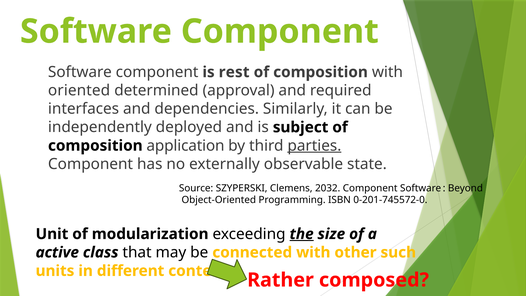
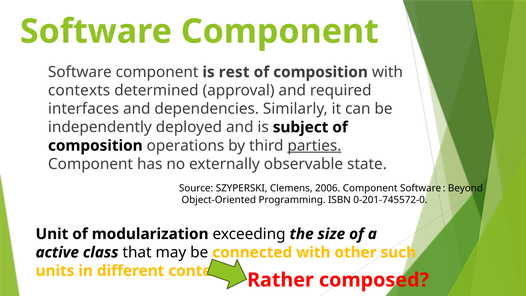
oriented: oriented -> contexts (79, 90)
application: application -> operations (185, 146)
2032: 2032 -> 2006 (328, 188)
the underline: present -> none (302, 234)
